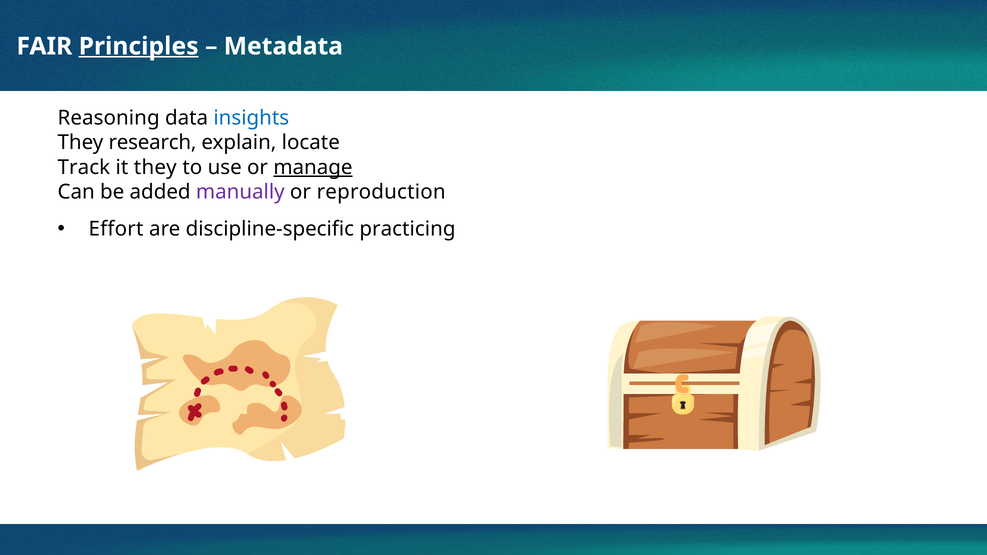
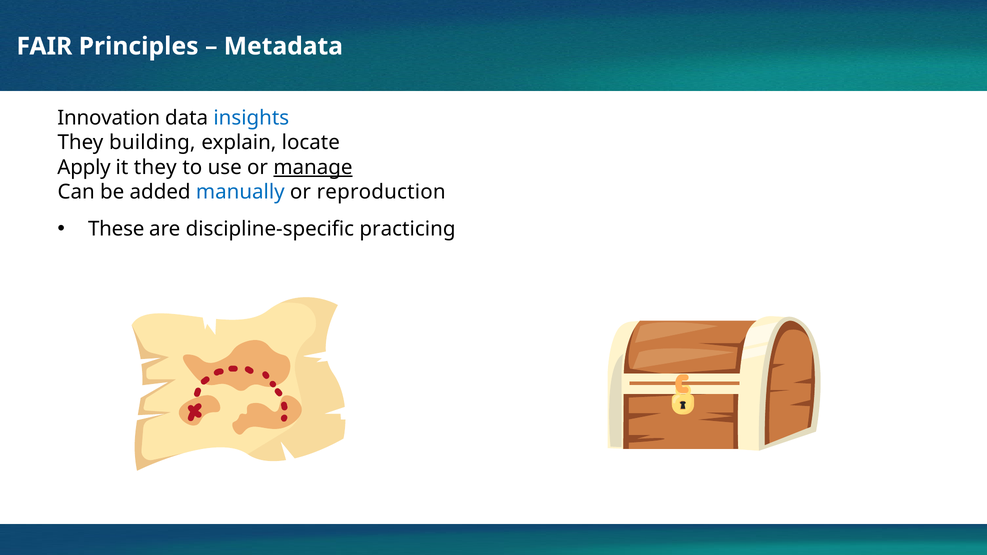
Principles underline: present -> none (139, 46)
Reasoning: Reasoning -> Innovation (109, 118)
research: research -> building (152, 143)
Track: Track -> Apply (84, 167)
manually colour: purple -> blue (240, 192)
Effort: Effort -> These (116, 229)
